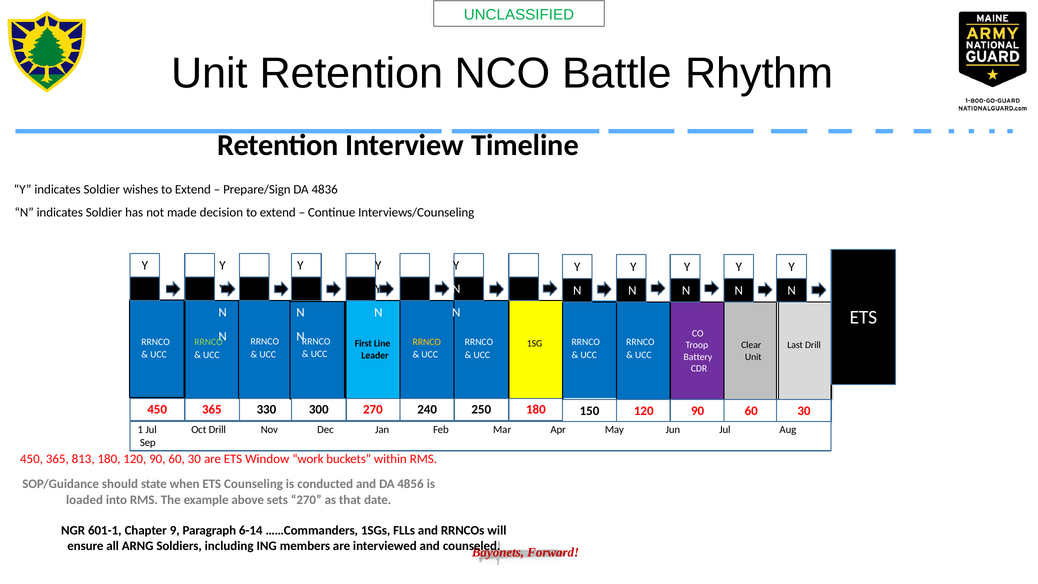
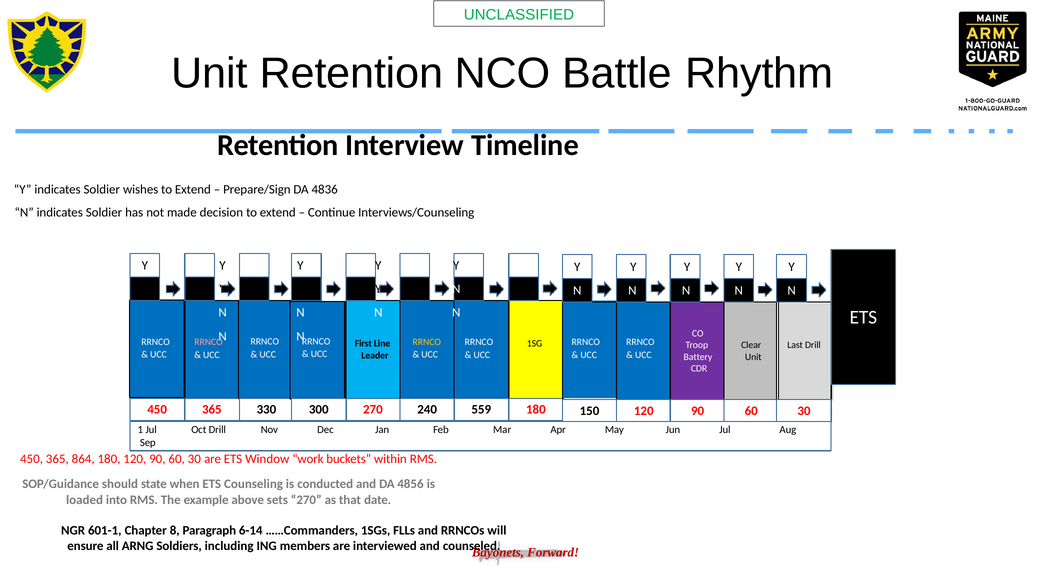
RRNCO colour: light green -> pink (208, 342)
250: 250 -> 559 (481, 410)
813: 813 -> 864 (83, 459)
9: 9 -> 8 (175, 530)
